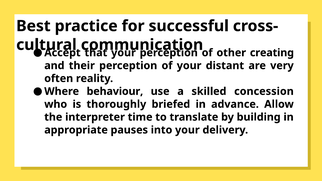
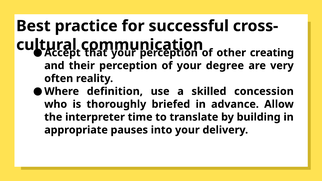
distant: distant -> degree (225, 66)
behaviour: behaviour -> definition (115, 91)
